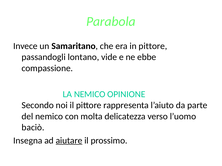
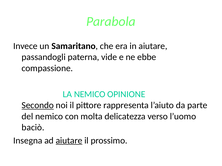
in pittore: pittore -> aiutare (153, 46)
lontano: lontano -> paterna (83, 57)
Secondo underline: none -> present (38, 106)
